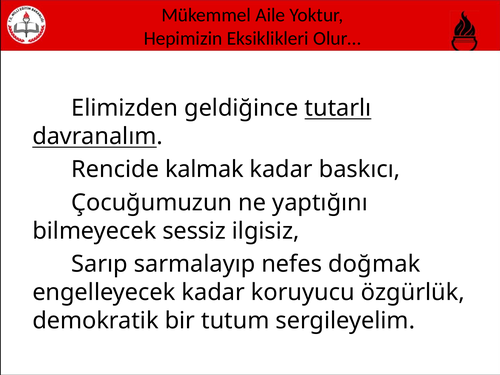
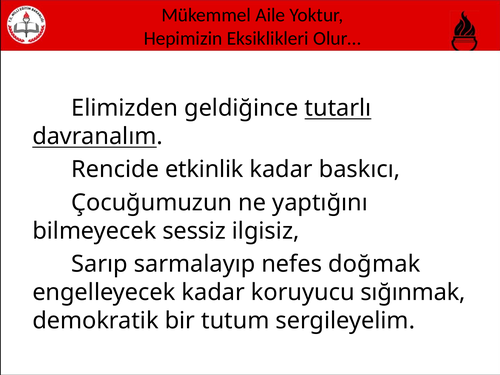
kalmak: kalmak -> etkinlik (204, 170)
özgürlük: özgürlük -> sığınmak (413, 292)
